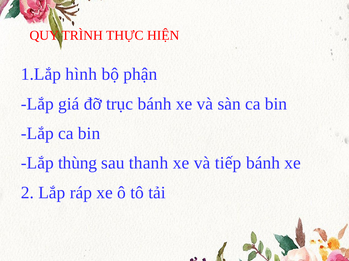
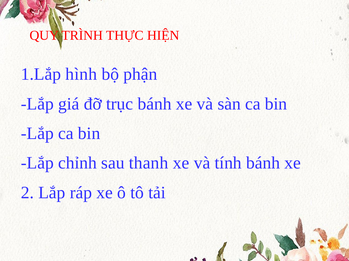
thùng: thùng -> chỉnh (78, 163)
tiếp: tiếp -> tính (228, 163)
